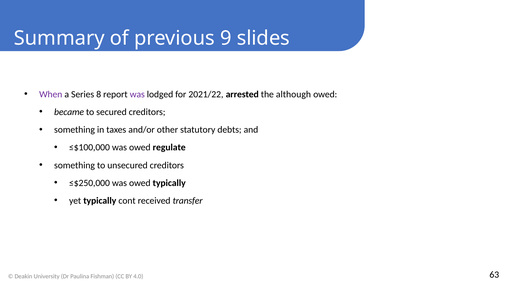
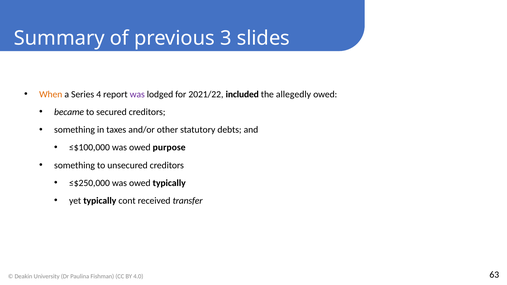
9: 9 -> 3 (226, 38)
When colour: purple -> orange (51, 94)
8: 8 -> 4 (99, 94)
arrested: arrested -> included (242, 94)
although: although -> allegedly (293, 94)
regulate: regulate -> purpose (169, 148)
